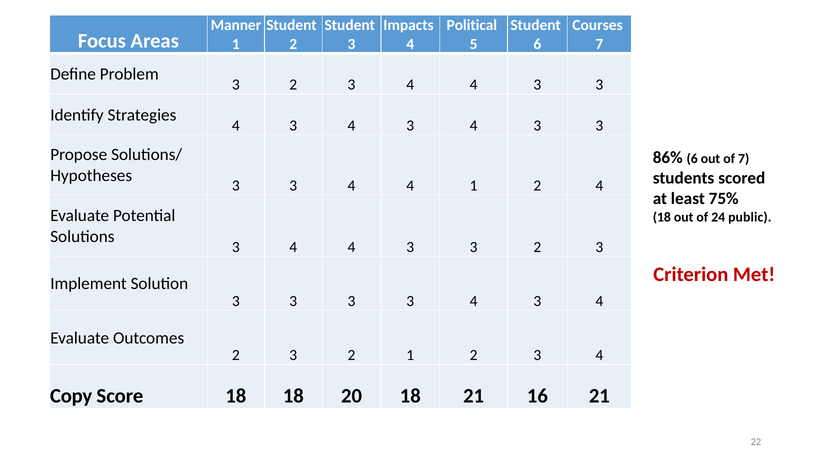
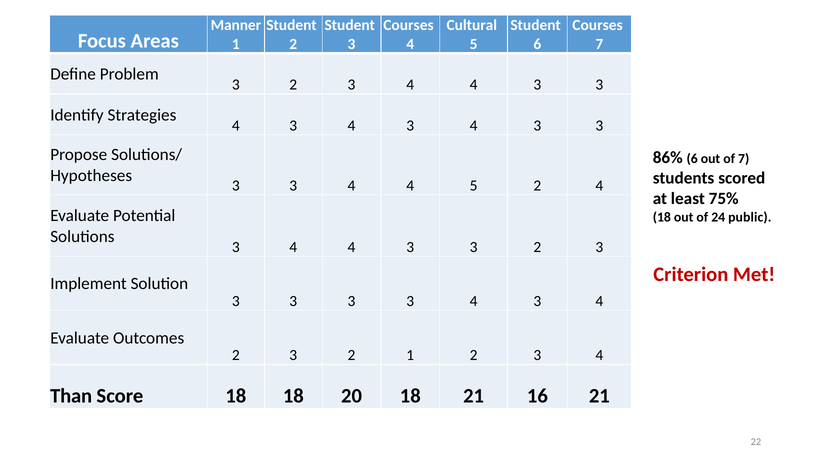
Impacts: Impacts -> Courses (409, 25)
Political: Political -> Cultural (472, 25)
4 1: 1 -> 5 (474, 186)
Copy: Copy -> Than (71, 396)
